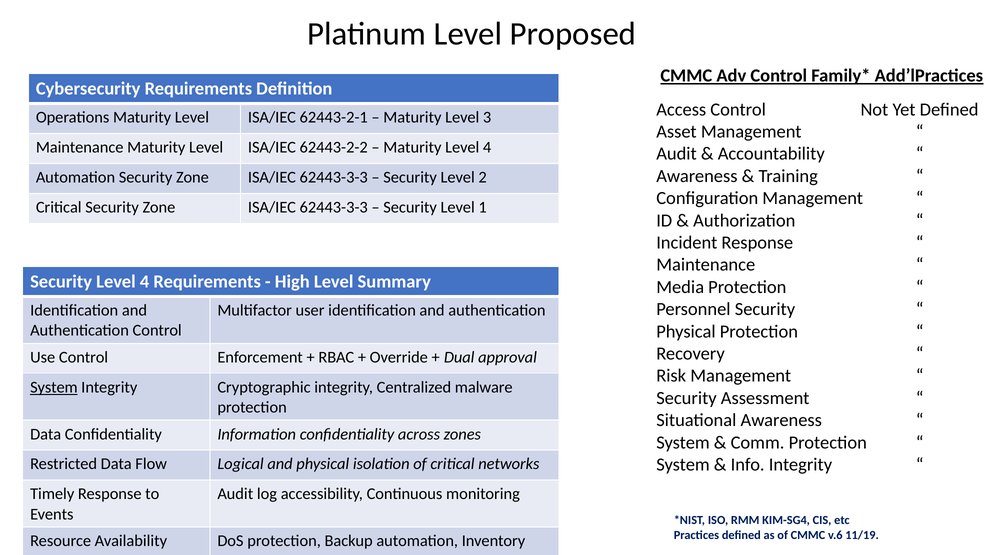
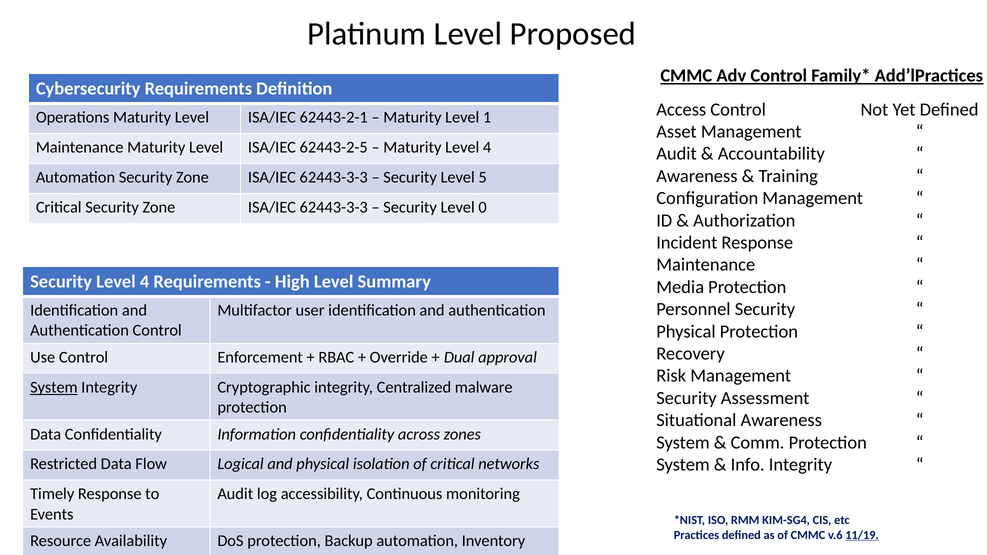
3: 3 -> 1 (487, 118)
62443-2-2: 62443-2-2 -> 62443-2-5 (334, 148)
2: 2 -> 5 (483, 178)
1: 1 -> 0 (483, 208)
11/19 underline: none -> present (862, 535)
